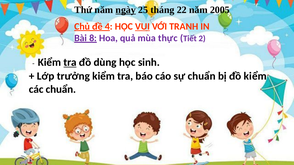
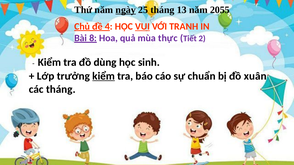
22: 22 -> 13 (182, 10)
2005: 2005 -> 2055 (220, 10)
tra underline: present -> none (70, 62)
kiểm underline: none -> present (104, 76)
đồ kiểm: kiểm -> xuân (255, 76)
các chuẩn: chuẩn -> tháng (61, 89)
